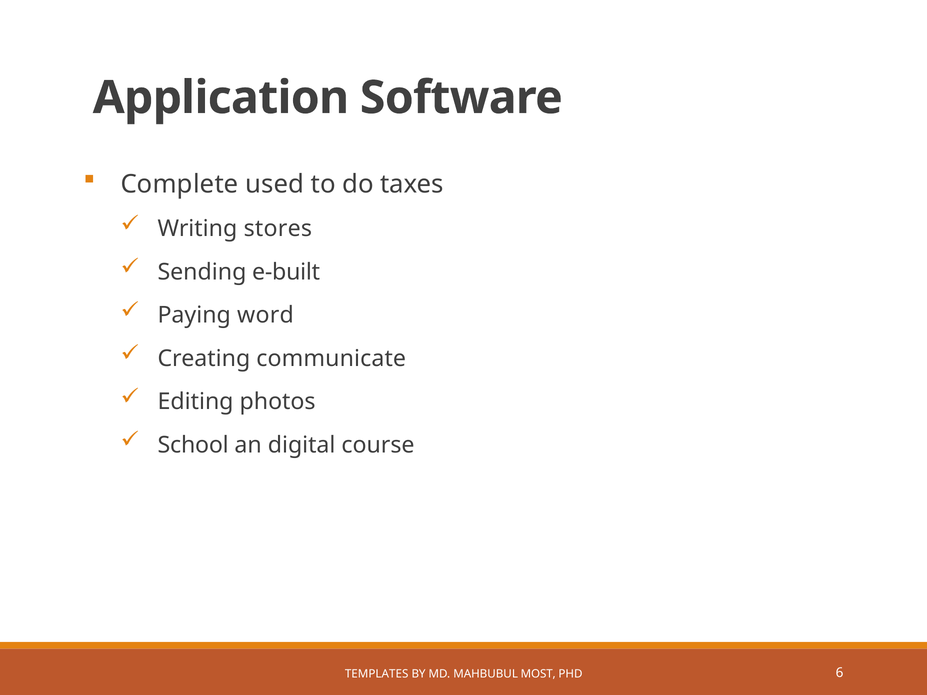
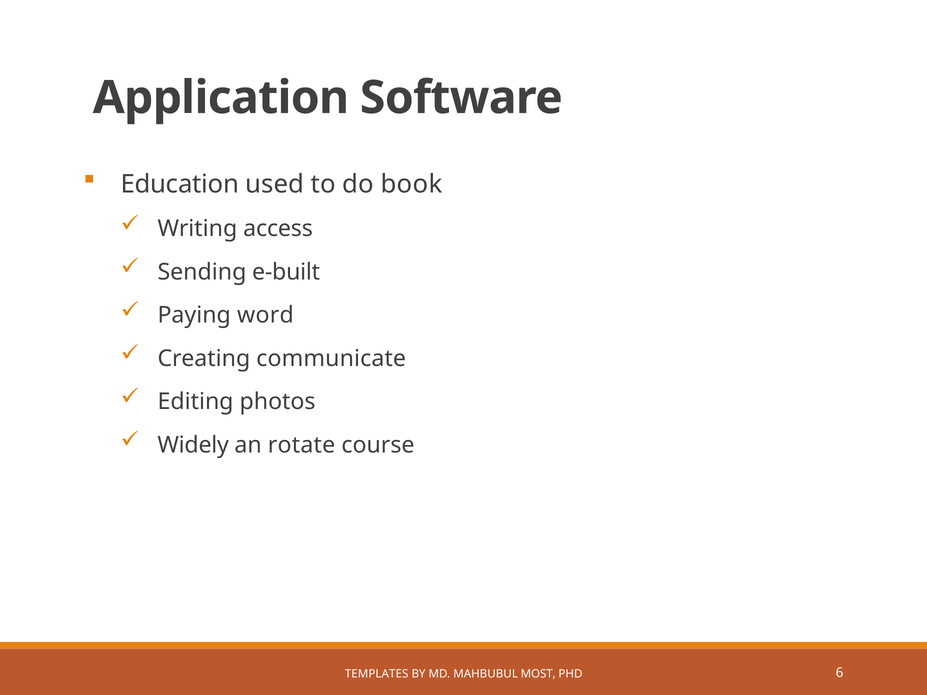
Complete: Complete -> Education (180, 184)
taxes: taxes -> book (412, 184)
stores: stores -> access (278, 229)
School: School -> Widely (193, 445)
digital: digital -> rotate (302, 445)
